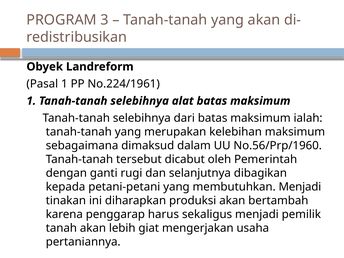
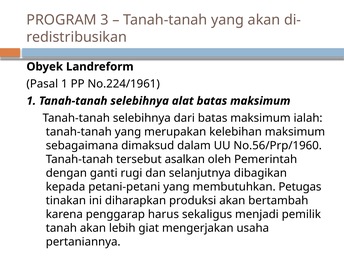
dicabut: dicabut -> asalkan (185, 159)
membutuhkan Menjadi: Menjadi -> Petugas (300, 187)
